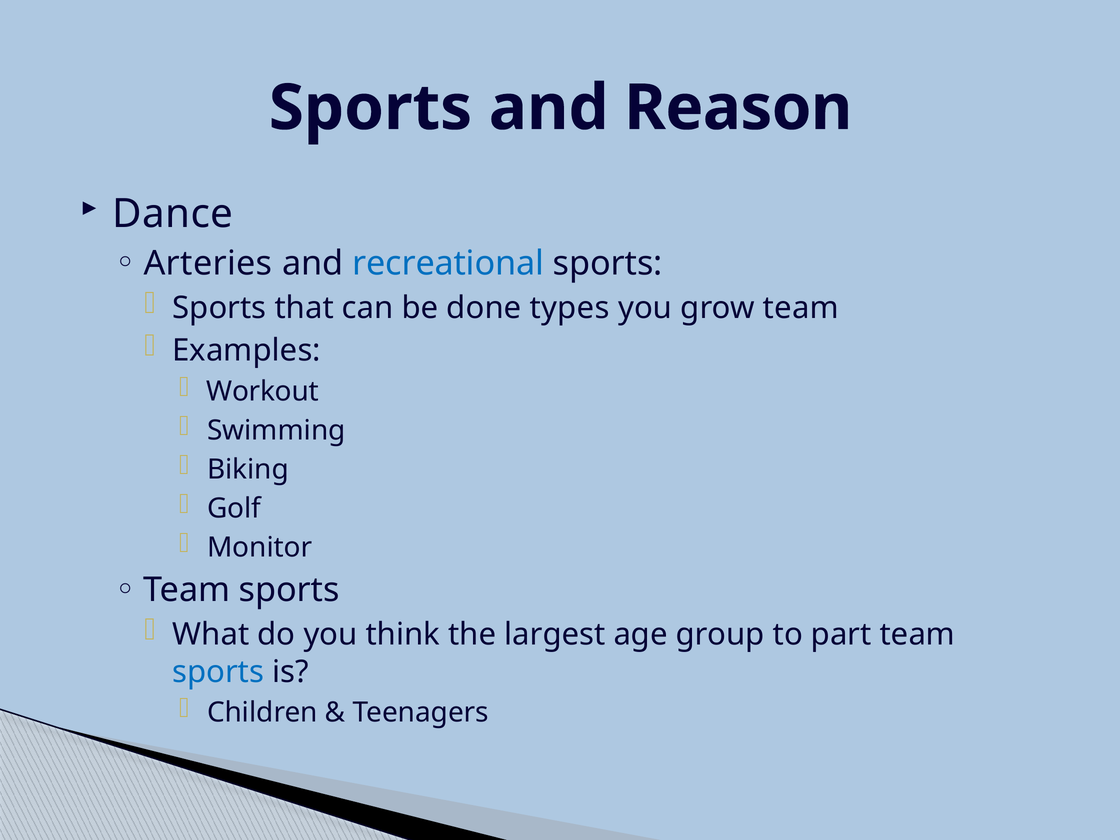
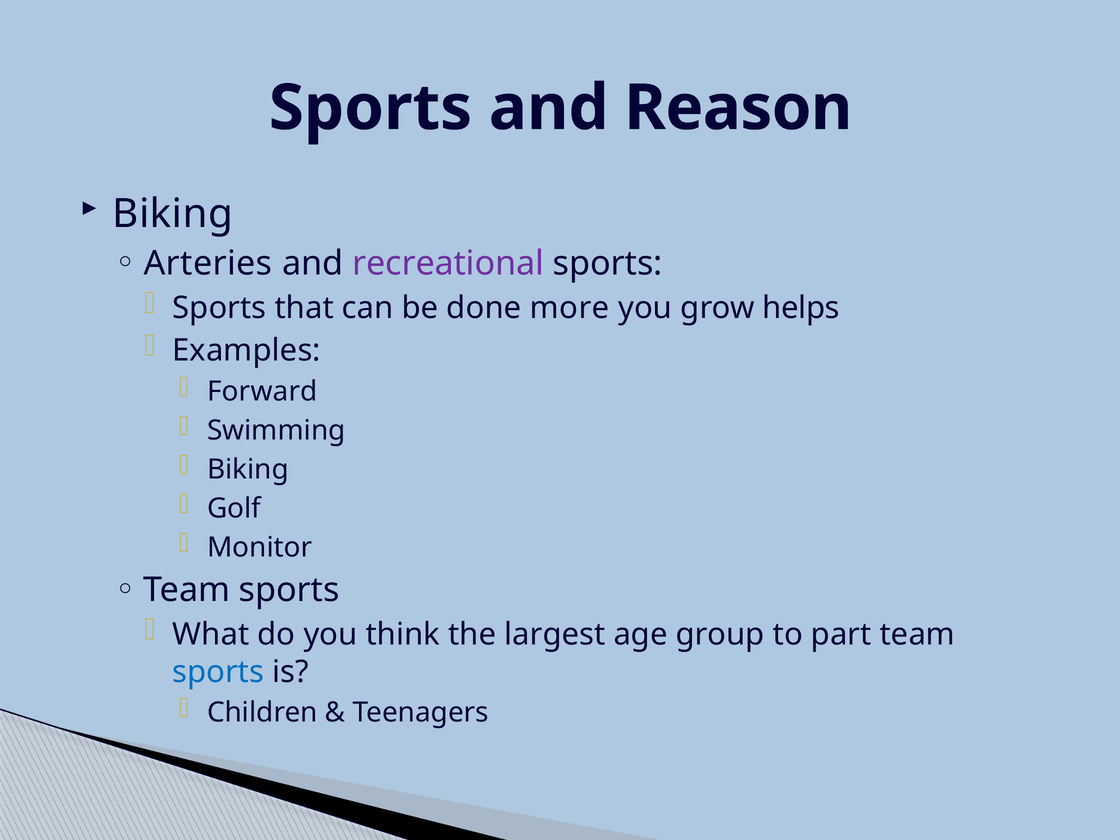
Dance: Dance -> Biking (173, 214)
recreational colour: blue -> purple (448, 263)
types: types -> more (570, 308)
grow team: team -> helps (801, 308)
Workout: Workout -> Forward (262, 391)
